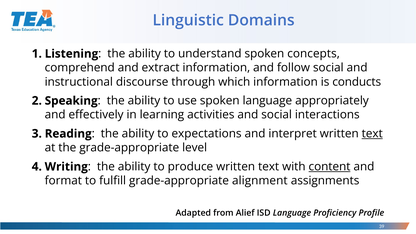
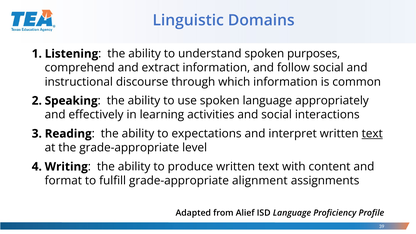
concepts: concepts -> purposes (314, 54)
conducts: conducts -> common (357, 82)
content underline: present -> none (330, 167)
